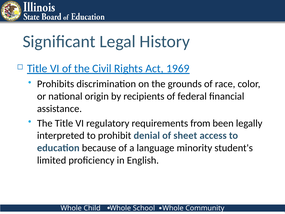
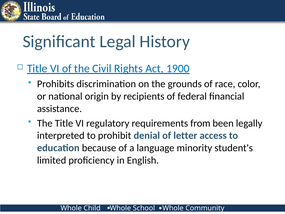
1969: 1969 -> 1900 (178, 68)
sheet: sheet -> letter (185, 135)
